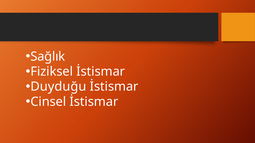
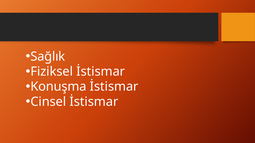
Duyduğu: Duyduğu -> Konuşma (58, 87)
